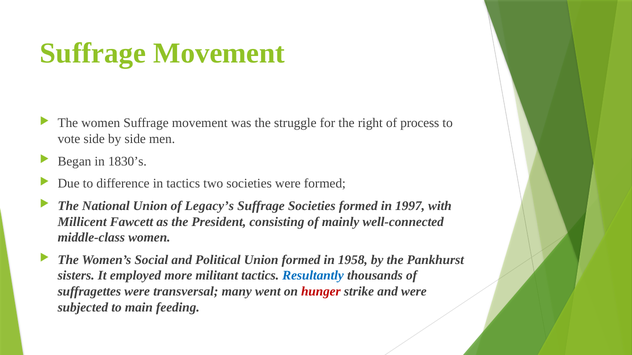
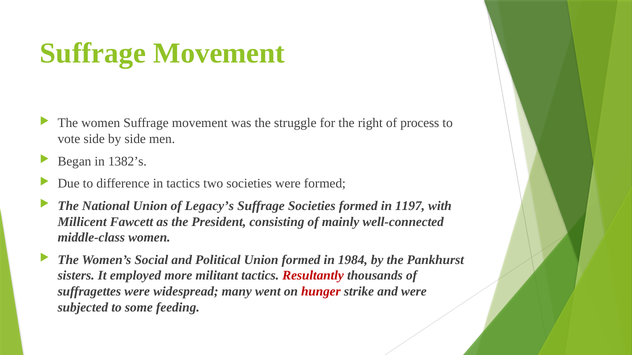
1830’s: 1830’s -> 1382’s (127, 161)
1997: 1997 -> 1197 (410, 206)
1958: 1958 -> 1984 (353, 260)
Resultantly colour: blue -> red (313, 276)
transversal: transversal -> widespread (186, 292)
main: main -> some (139, 308)
